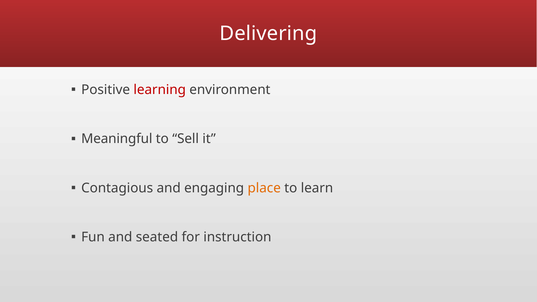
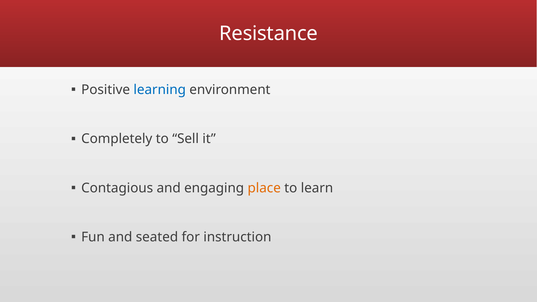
Delivering: Delivering -> Resistance (269, 33)
learning colour: red -> blue (160, 90)
Meaningful: Meaningful -> Completely (117, 139)
